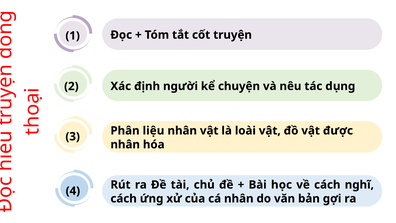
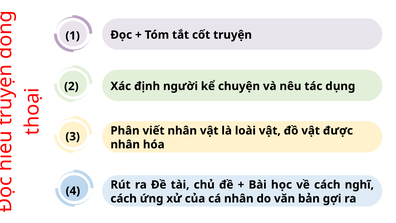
liệu: liệu -> viết (154, 131)
